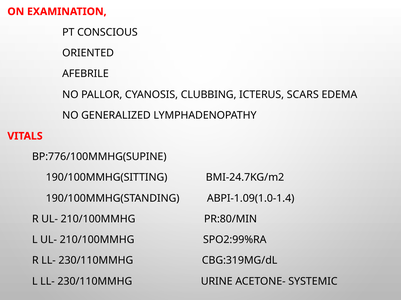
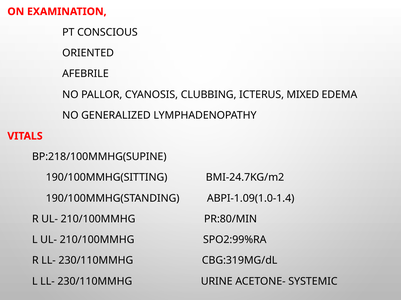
SCARS: SCARS -> MIXED (303, 95)
BP:776/100MMHG(SUPINE: BP:776/100MMHG(SUPINE -> BP:218/100MMHG(SUPINE (99, 157)
